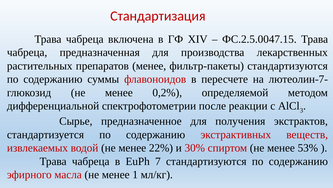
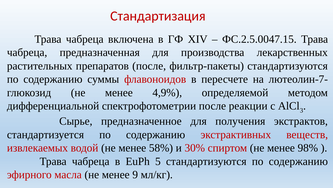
препаратов менее: менее -> после (149, 66)
0,2%: 0,2% -> 4,9% (167, 92)
22%: 22% -> 58% (161, 147)
53%: 53% -> 98% (308, 147)
7: 7 -> 5 (158, 161)
1: 1 -> 9 (135, 174)
